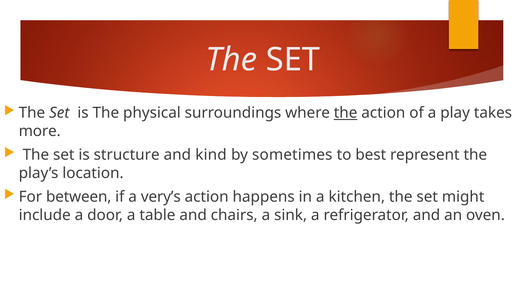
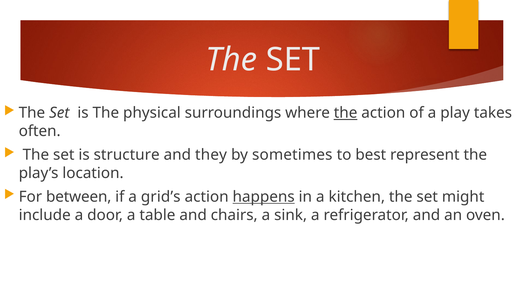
more: more -> often (40, 131)
kind: kind -> they (211, 155)
very’s: very’s -> grid’s (161, 197)
happens underline: none -> present (264, 197)
